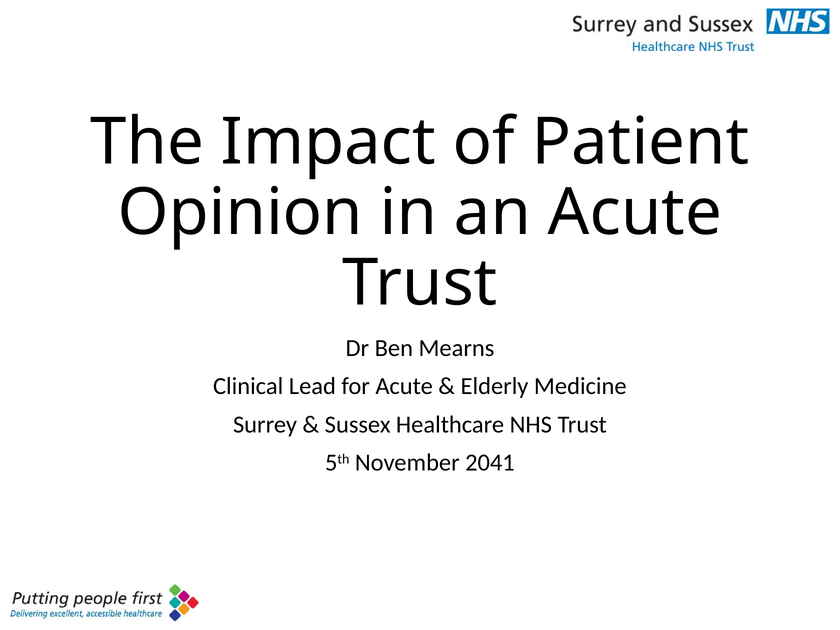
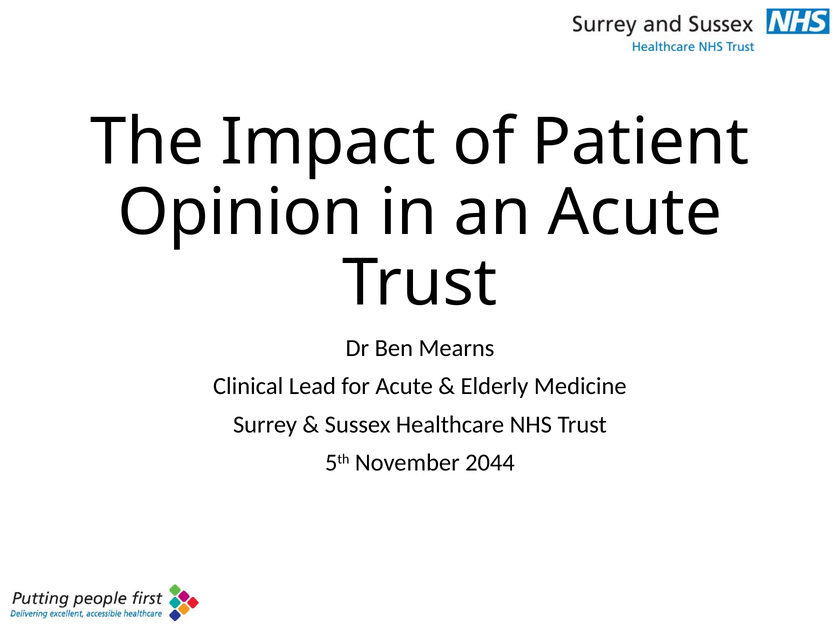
2041: 2041 -> 2044 (490, 463)
